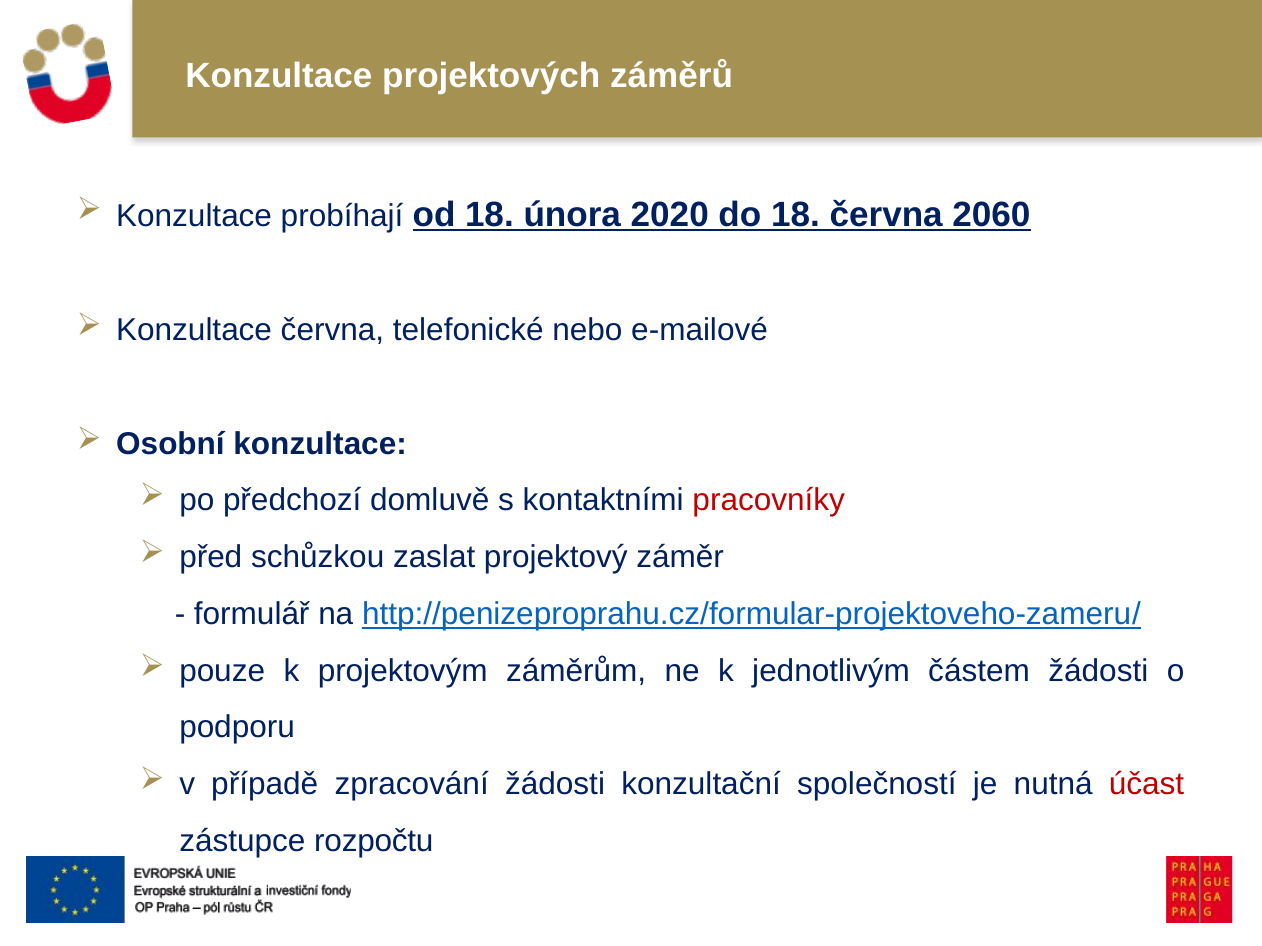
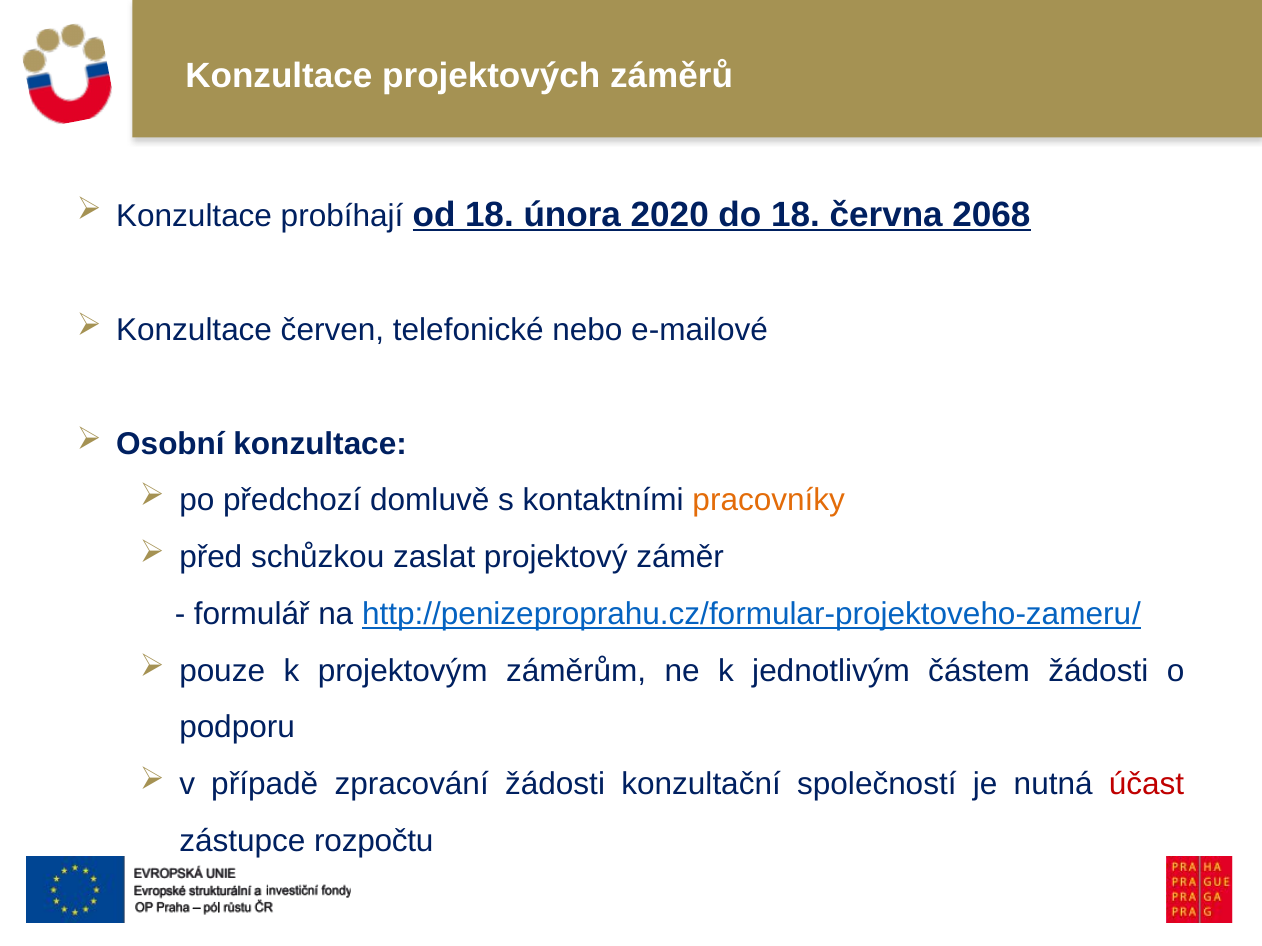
2060: 2060 -> 2068 (991, 215)
Konzultace června: června -> červen (332, 330)
pracovníky colour: red -> orange (769, 501)
